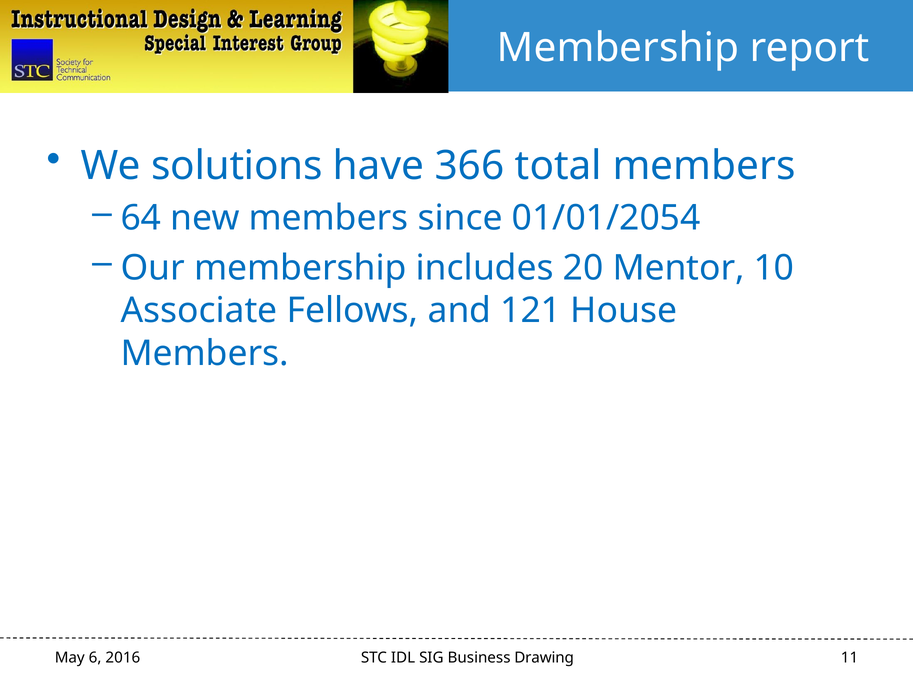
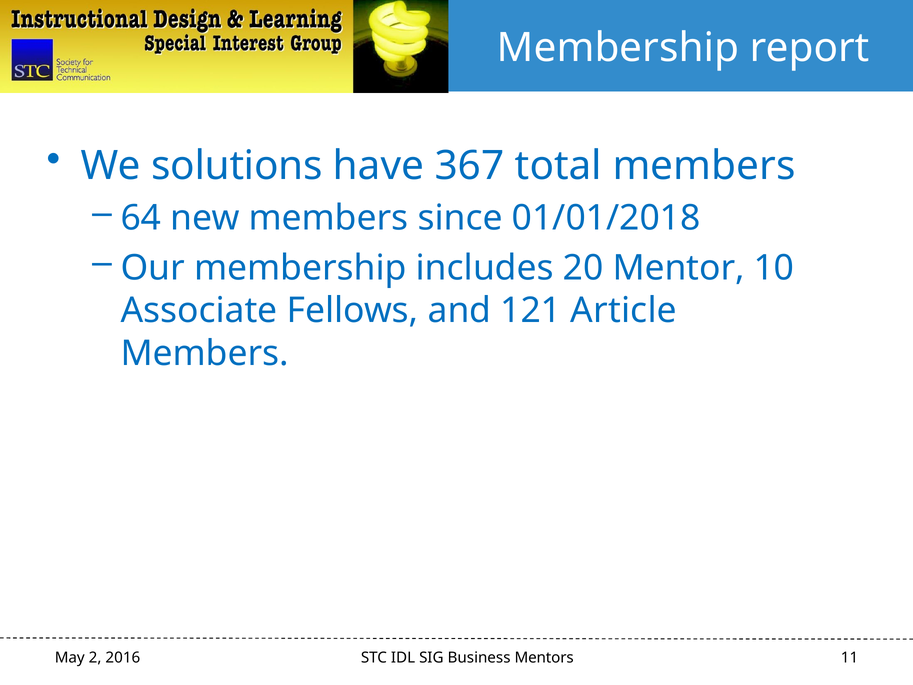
366: 366 -> 367 (470, 166)
01/01/2054: 01/01/2054 -> 01/01/2018 (606, 218)
House: House -> Article (624, 311)
6: 6 -> 2 (95, 657)
Drawing: Drawing -> Mentors (544, 657)
